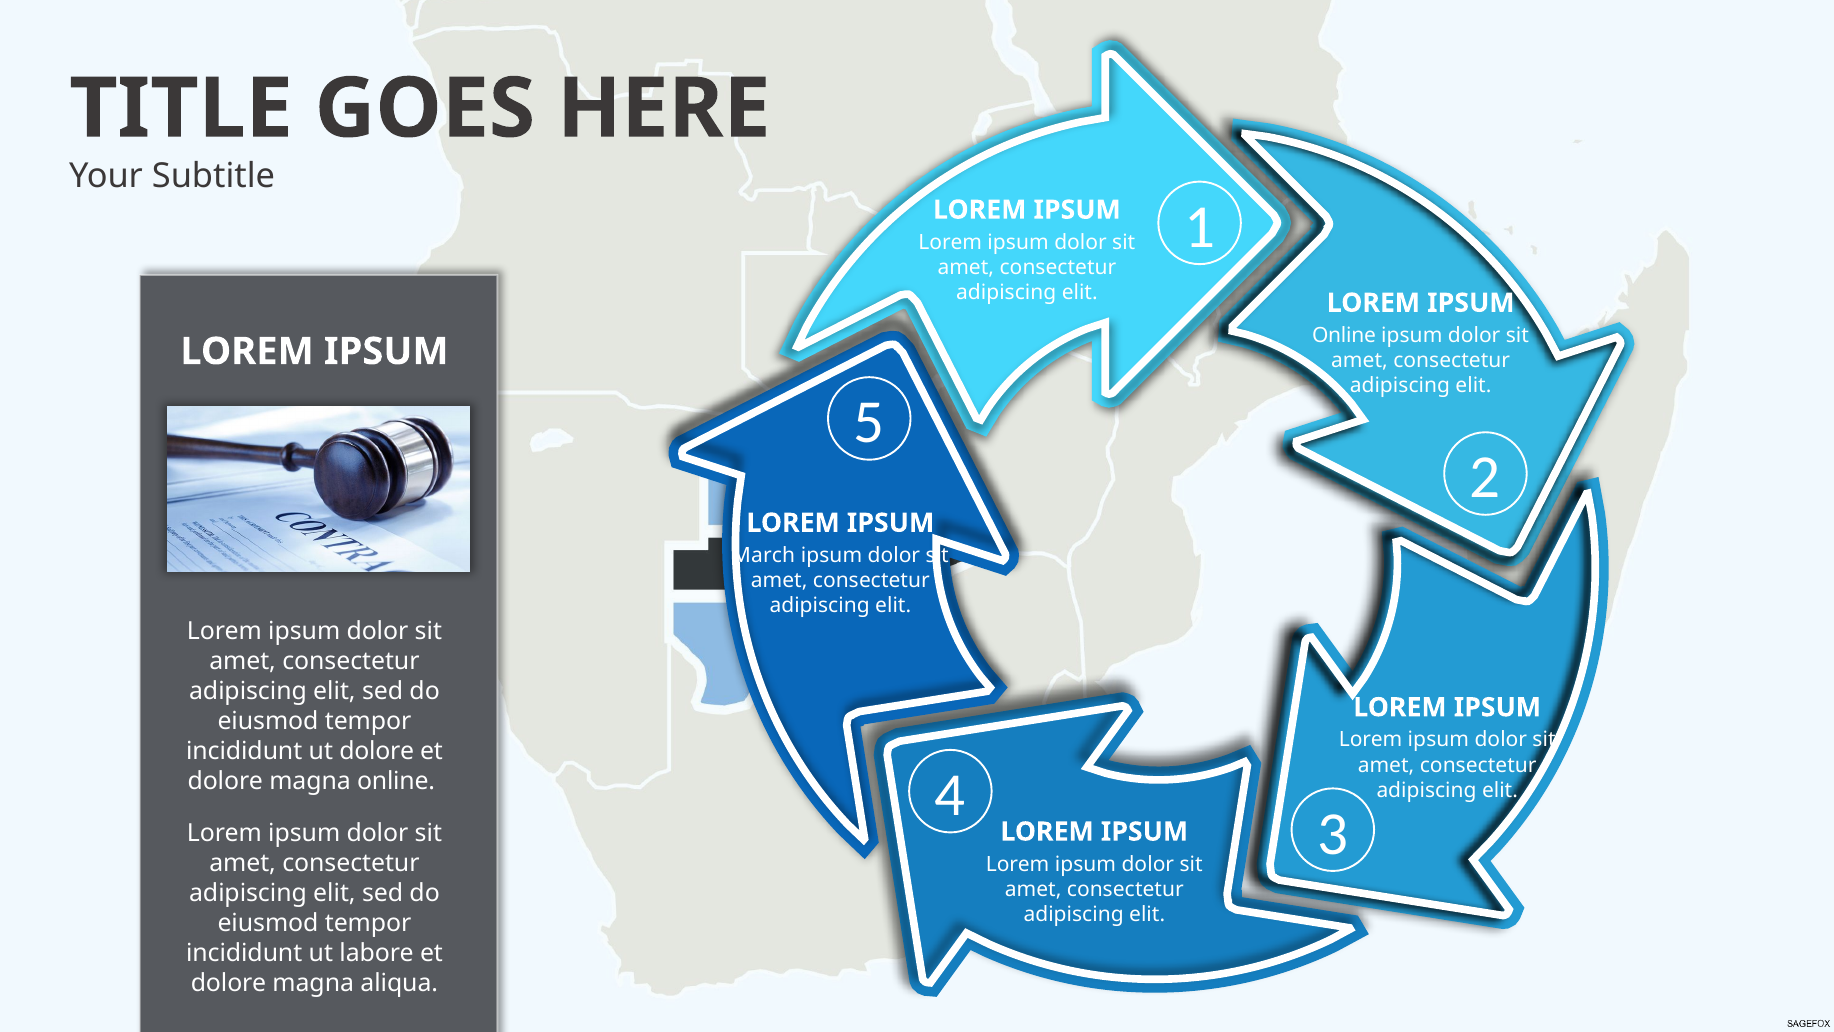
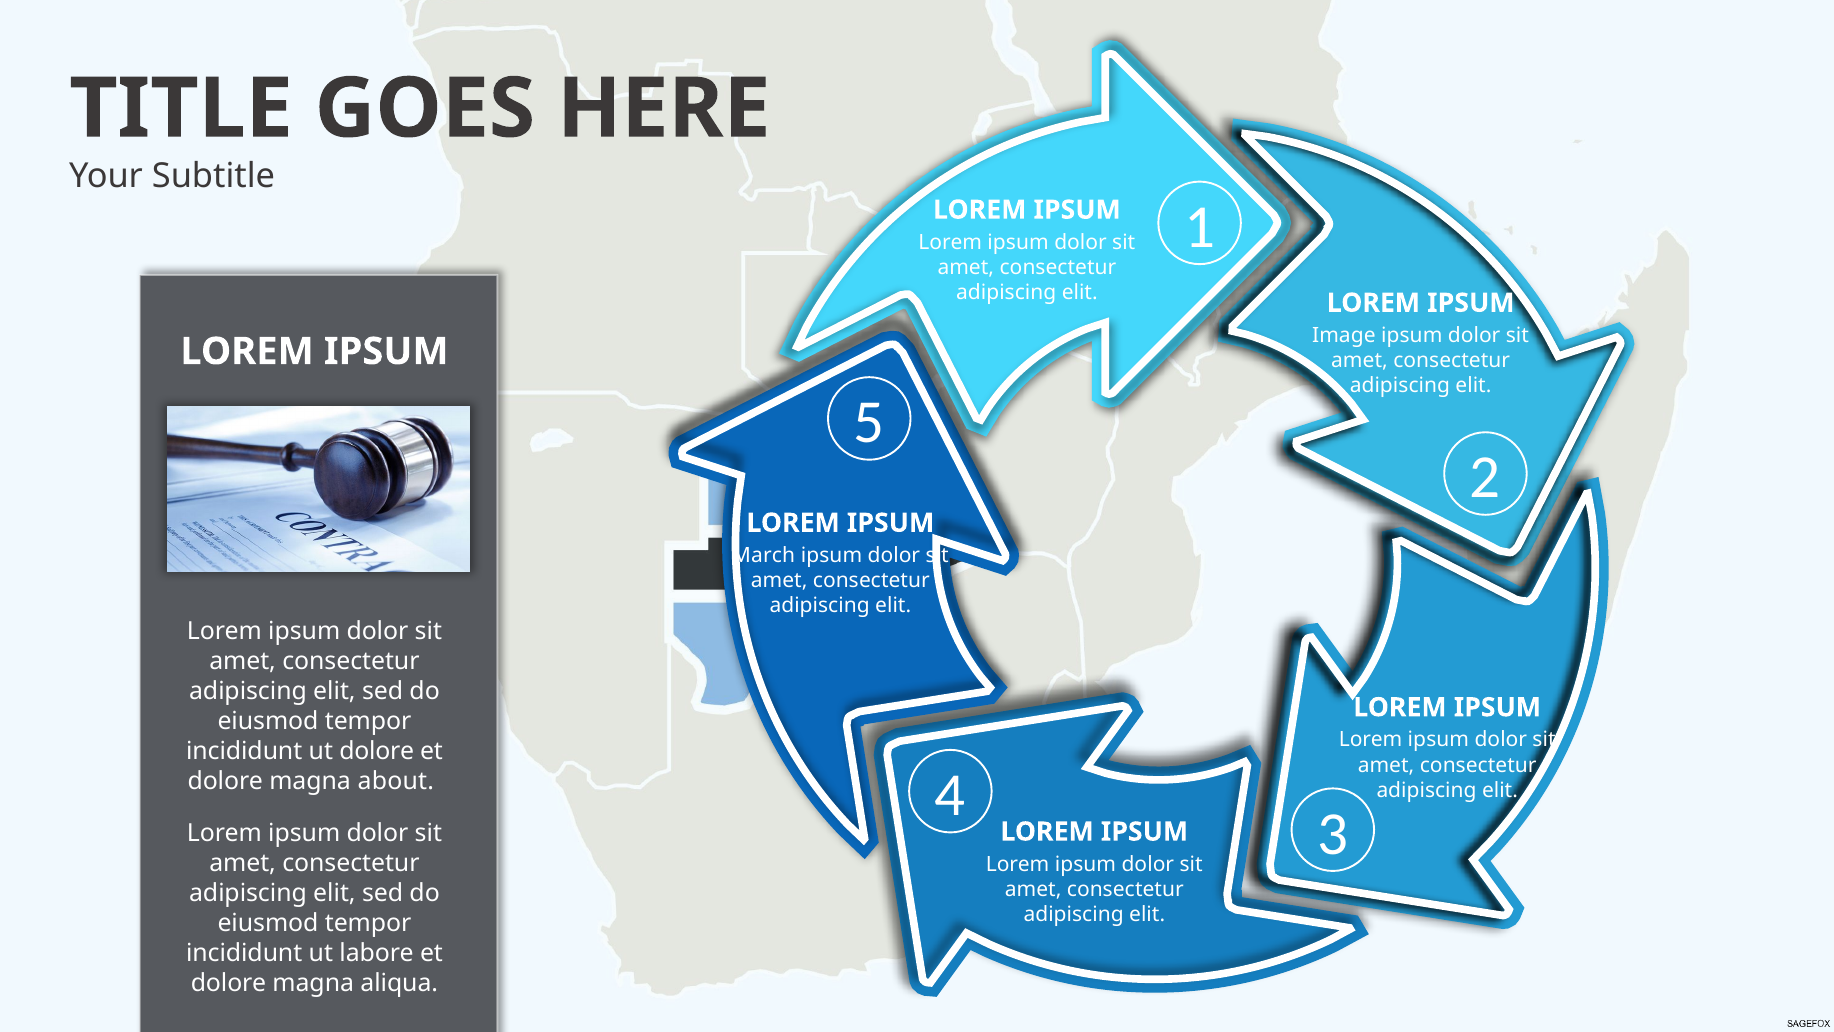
Online: Online -> Image (1344, 335)
magna online: online -> about (396, 781)
